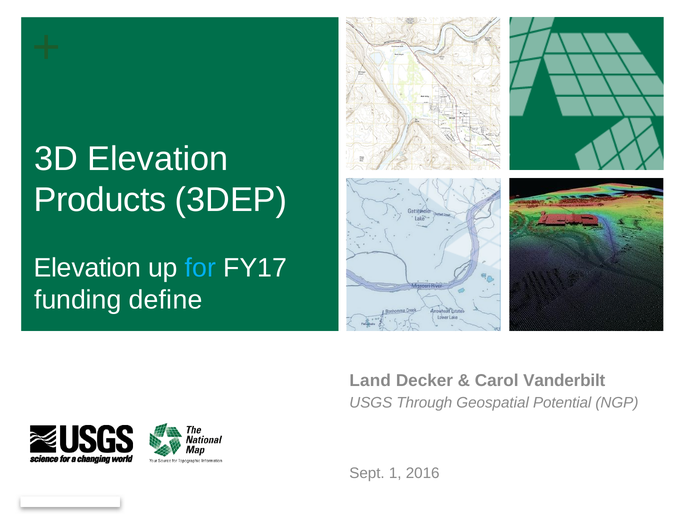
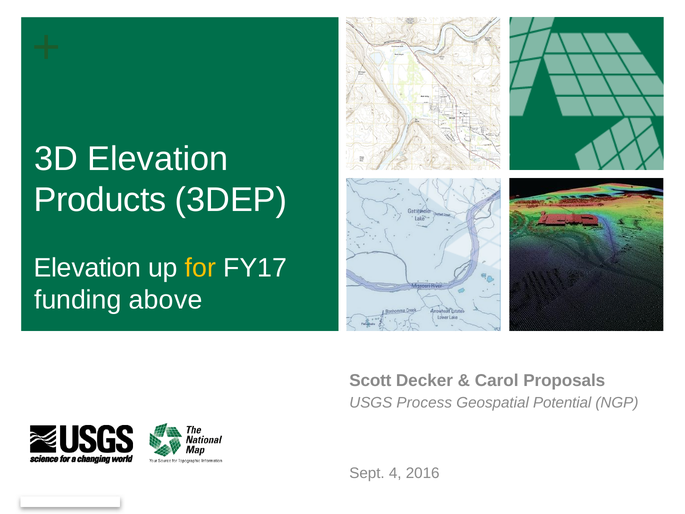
for colour: light blue -> yellow (200, 268)
define: define -> above (166, 300)
Land: Land -> Scott (370, 380)
Vanderbilt: Vanderbilt -> Proposals (564, 380)
Through: Through -> Process (424, 402)
1: 1 -> 4 (395, 473)
